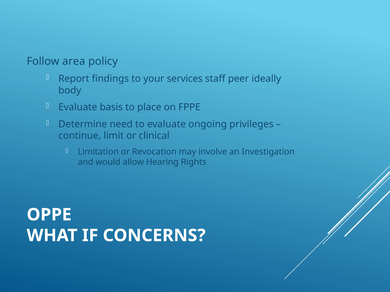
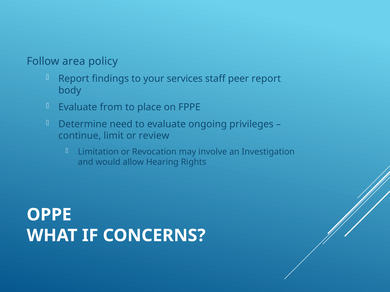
peer ideally: ideally -> report (266, 79)
basis: basis -> from (111, 107)
clinical: clinical -> review (154, 136)
